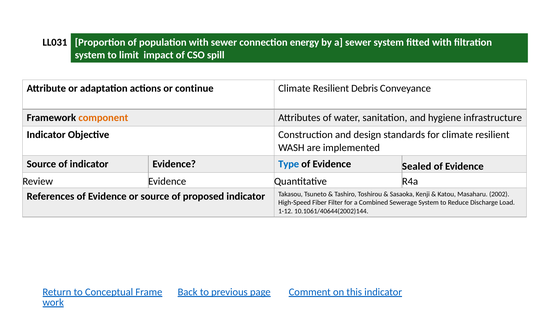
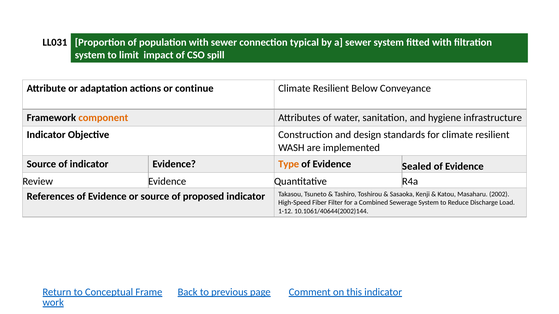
energy: energy -> typical (304, 42)
Debris: Debris -> Below (365, 89)
Type colour: blue -> orange (289, 164)
